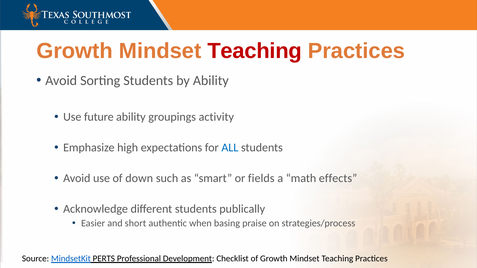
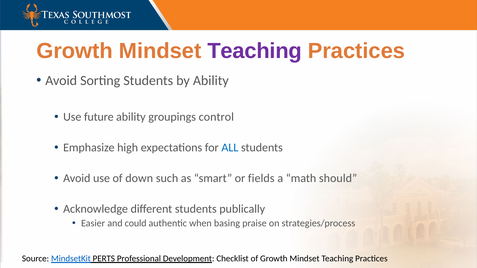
Teaching colour: red -> purple (255, 51)
activity: activity -> control (216, 117)
effects: effects -> should (338, 178)
short: short -> could (136, 223)
